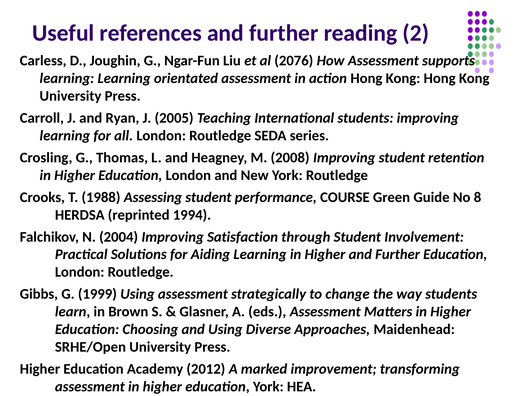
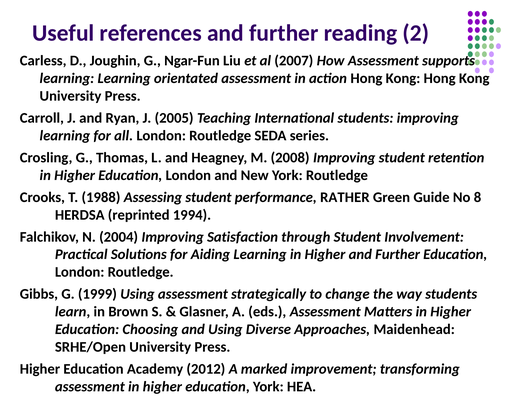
2076: 2076 -> 2007 (294, 61)
COURSE: COURSE -> RATHER (345, 197)
